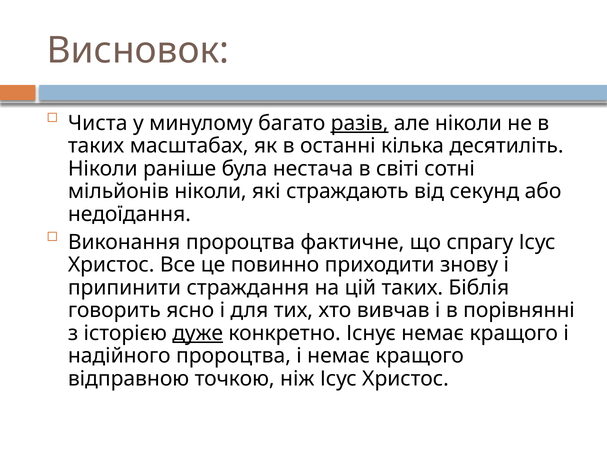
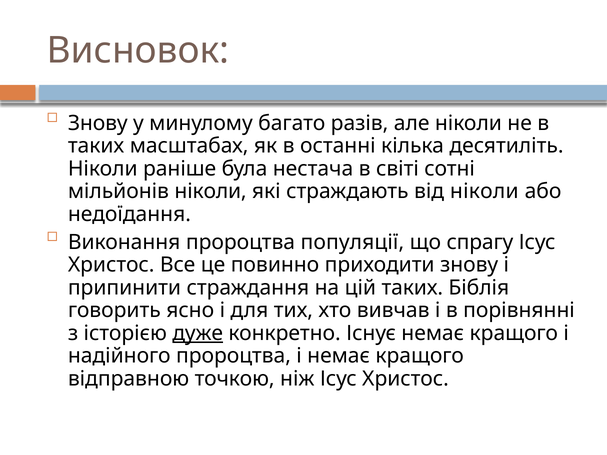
Чиста: Чиста -> Знову (98, 123)
разів underline: present -> none (360, 123)
від секунд: секунд -> ніколи (484, 192)
фактичне: фактичне -> популяції (352, 242)
